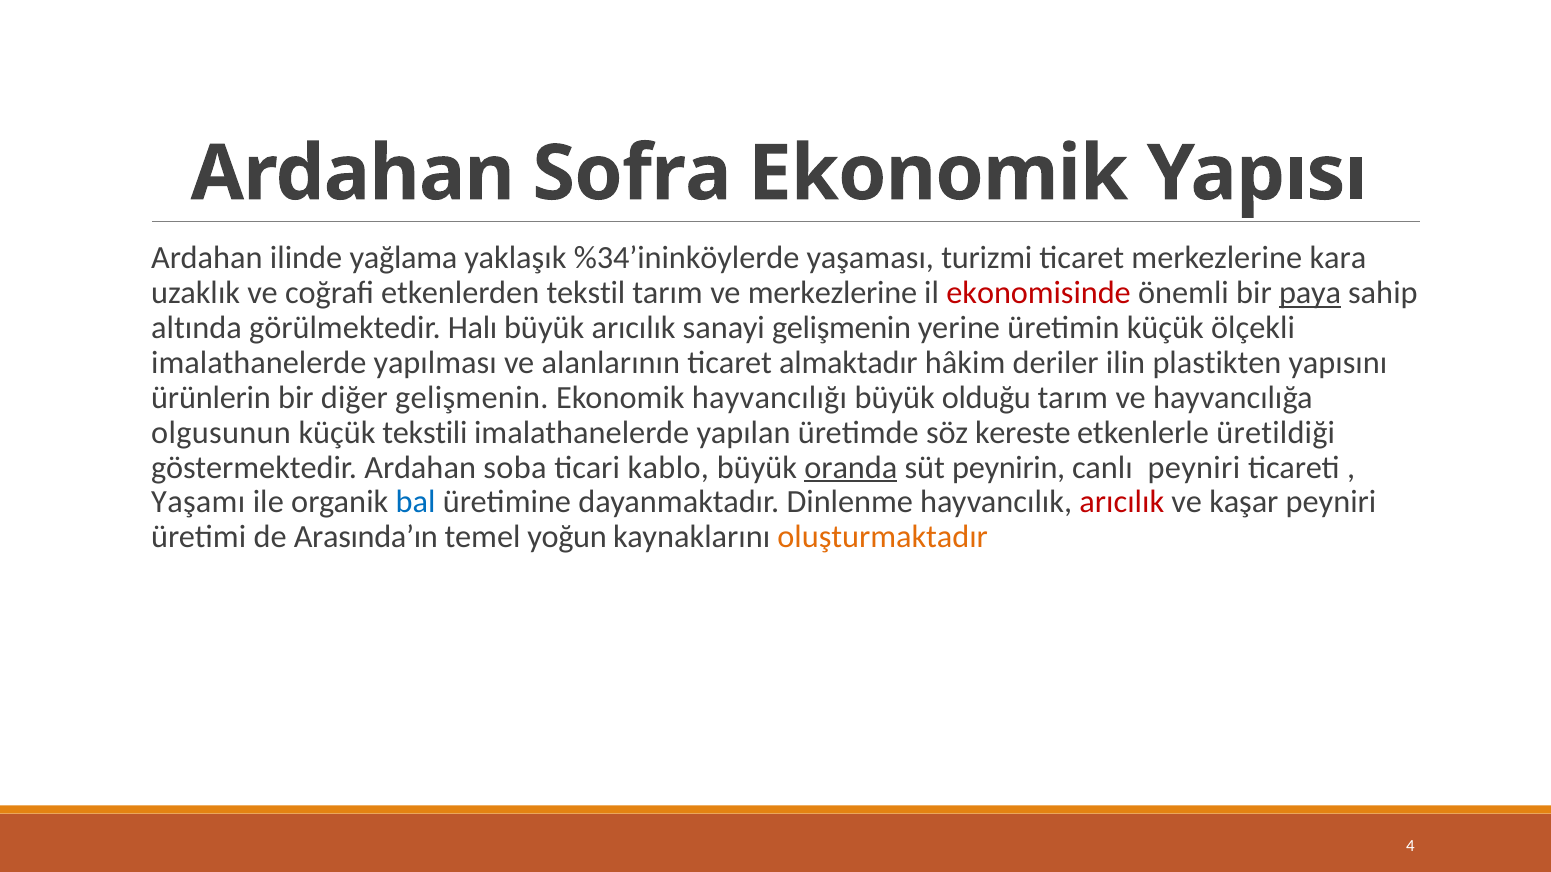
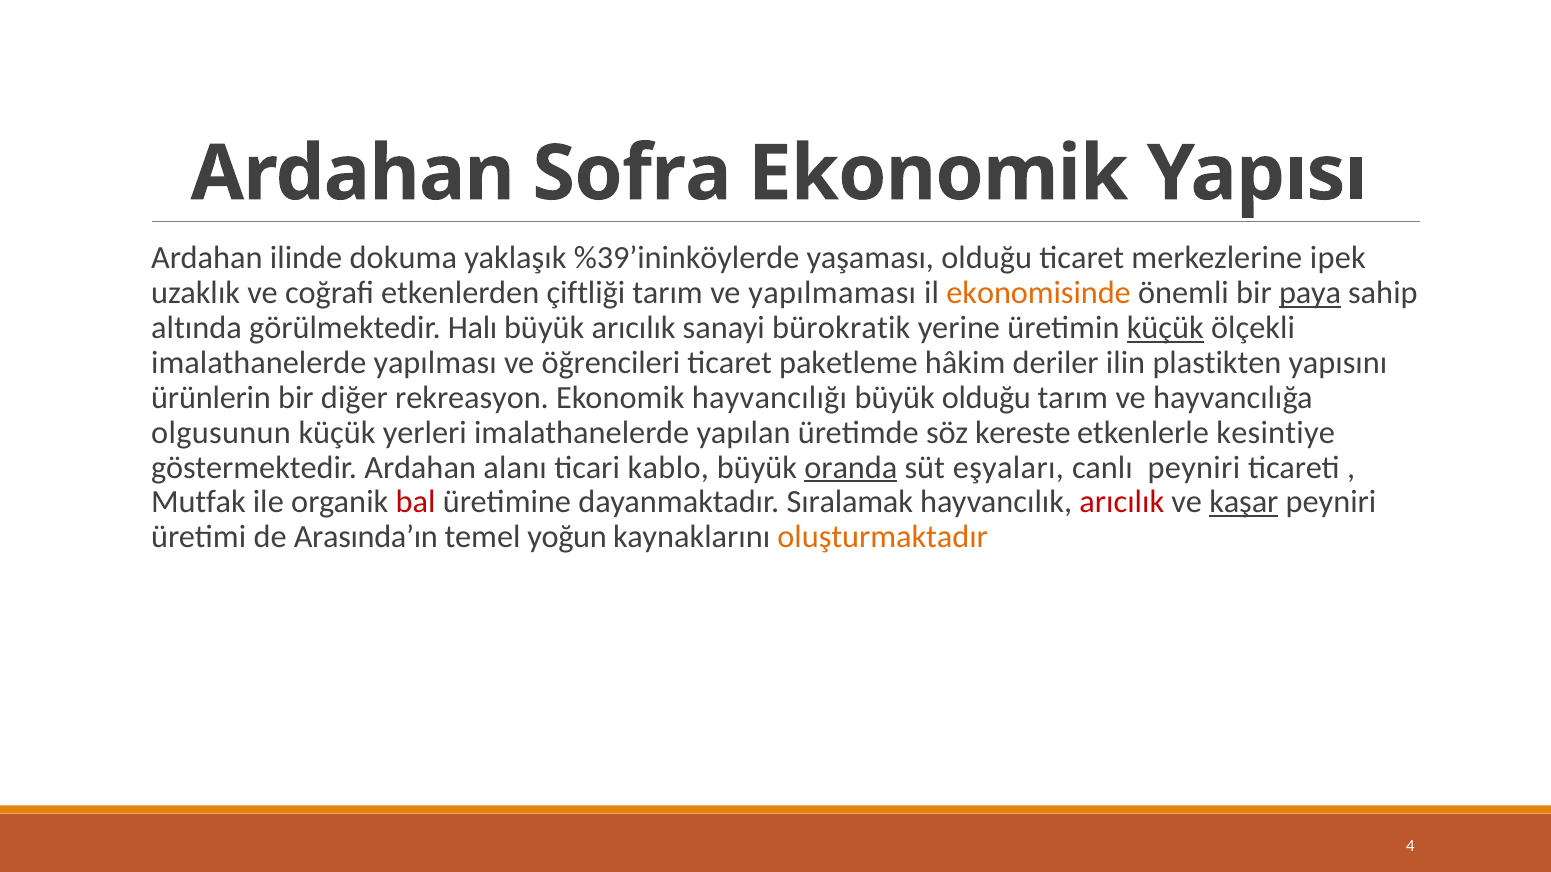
yağlama: yağlama -> dokuma (403, 258)
%34’ininköylerde: %34’ininköylerde -> %39’ininköylerde (687, 258)
yaşaması turizmi: turizmi -> olduğu (987, 258)
kara: kara -> ipek (1338, 258)
tekstil: tekstil -> çiftliği (586, 293)
ve merkezlerine: merkezlerine -> yapılmaması (832, 293)
ekonomisinde colour: red -> orange (1039, 293)
sanayi gelişmenin: gelişmenin -> bürokratik (841, 328)
küçük underline: none -> present (1165, 328)
alanlarının: alanlarının -> öğrencileri (611, 363)
almaktadır: almaktadır -> paketleme (848, 363)
diğer gelişmenin: gelişmenin -> rekreasyon (472, 398)
tekstili: tekstili -> yerleri (425, 433)
üretildiği: üretildiği -> kesintiye (1276, 433)
soba: soba -> alanı (515, 468)
peynirin: peynirin -> eşyaları (1008, 468)
Yaşamı: Yaşamı -> Mutfak (198, 503)
bal colour: blue -> red (416, 503)
Dinlenme: Dinlenme -> Sıralamak (850, 503)
kaşar underline: none -> present (1244, 503)
